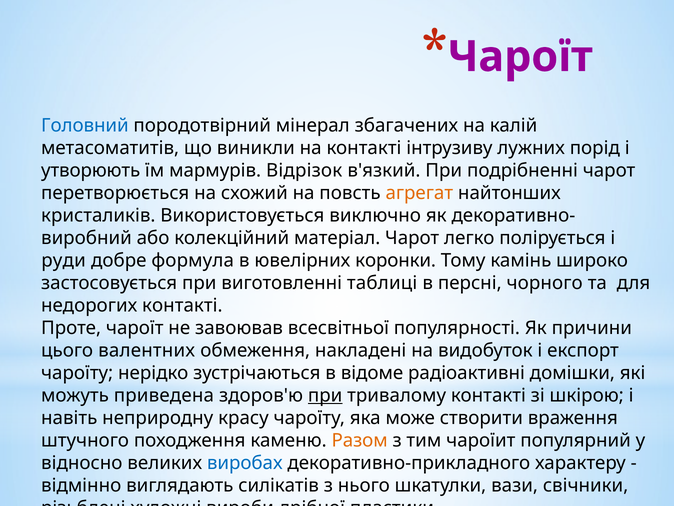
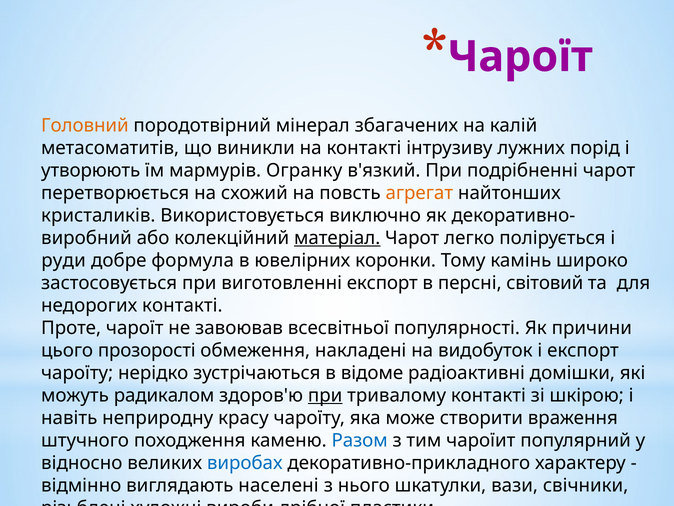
Головний colour: blue -> orange (85, 125)
Відрізок: Відрізок -> Огранку (304, 170)
матеріал underline: none -> present (337, 238)
виготовленні таблиці: таблиці -> експорт (382, 283)
чорного: чорного -> світовий (545, 283)
валентних: валентних -> прозорості (147, 350)
приведена: приведена -> радикалом (164, 395)
Разом colour: orange -> blue (360, 440)
силікатів: силікатів -> населені (279, 485)
